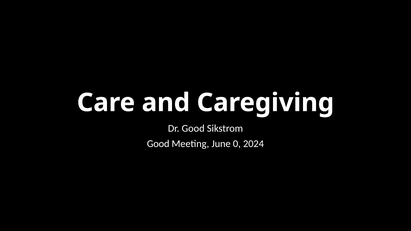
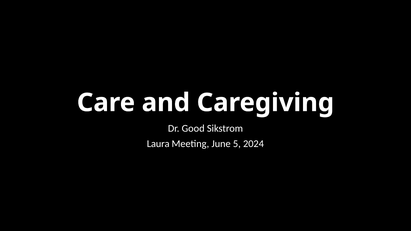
Good: Good -> Laura (158, 144)
0: 0 -> 5 (237, 144)
